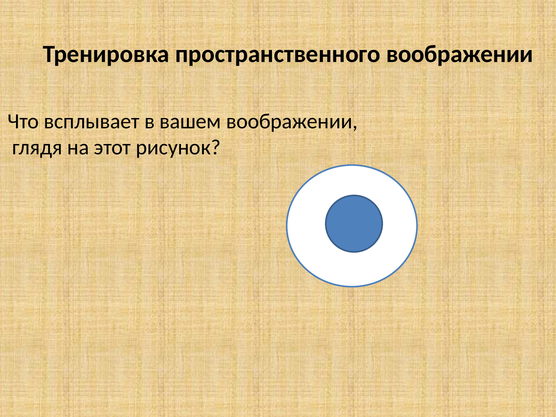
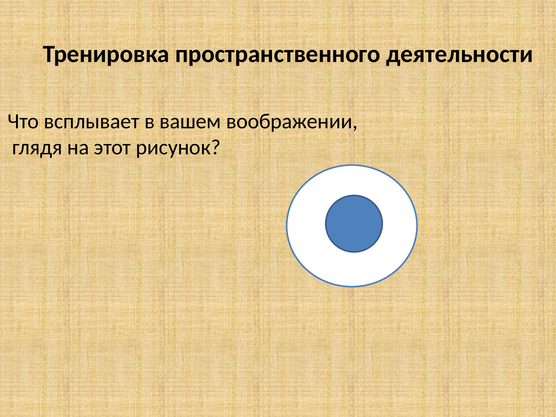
пространственного воображении: воображении -> деятельности (460, 54)
